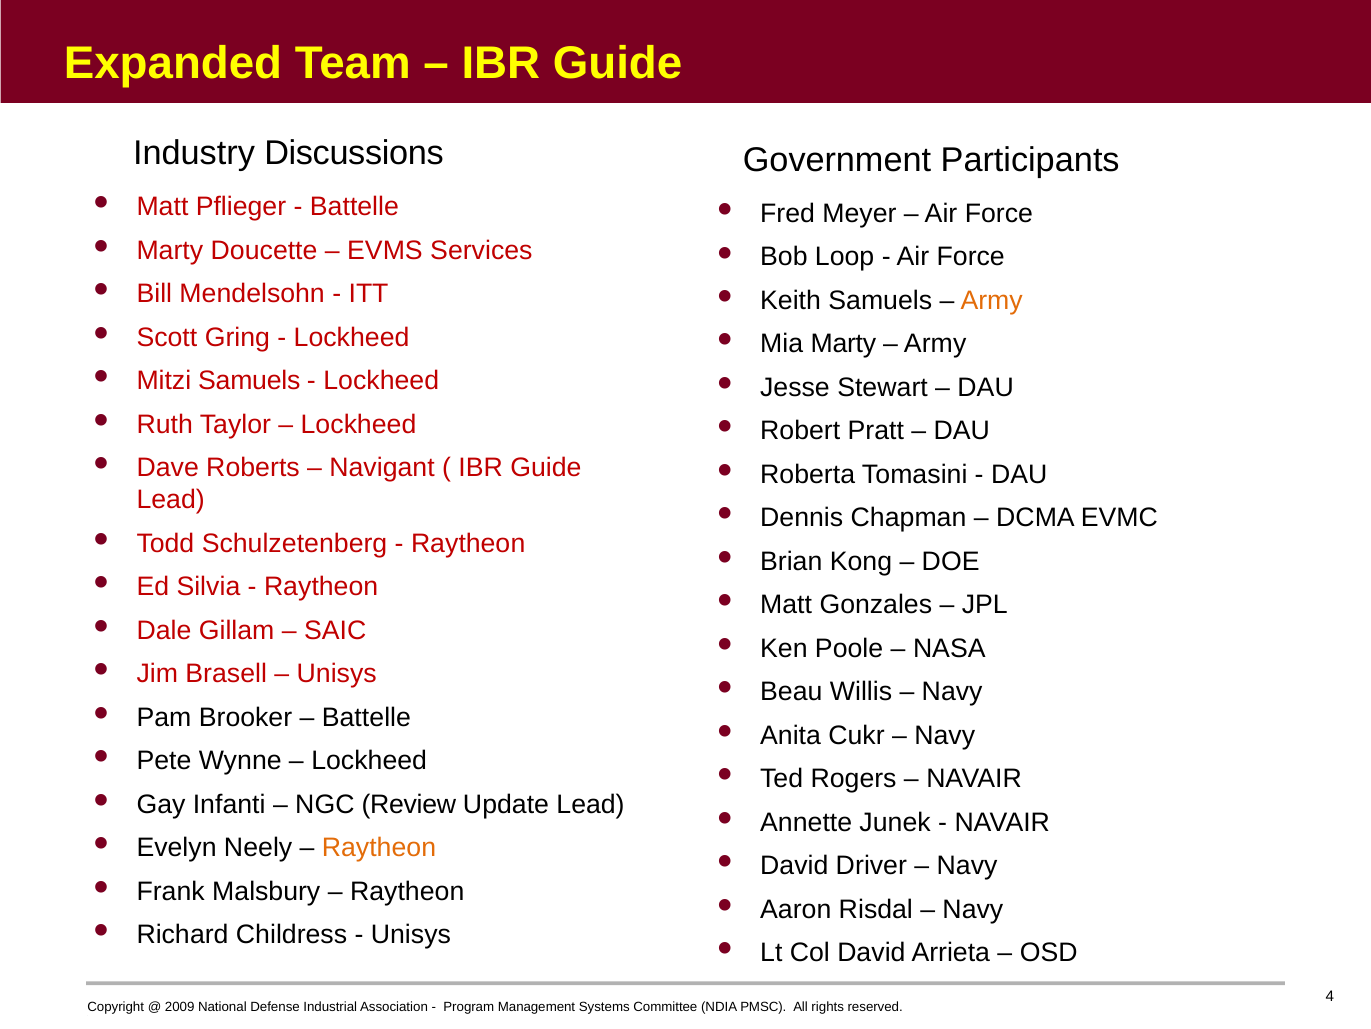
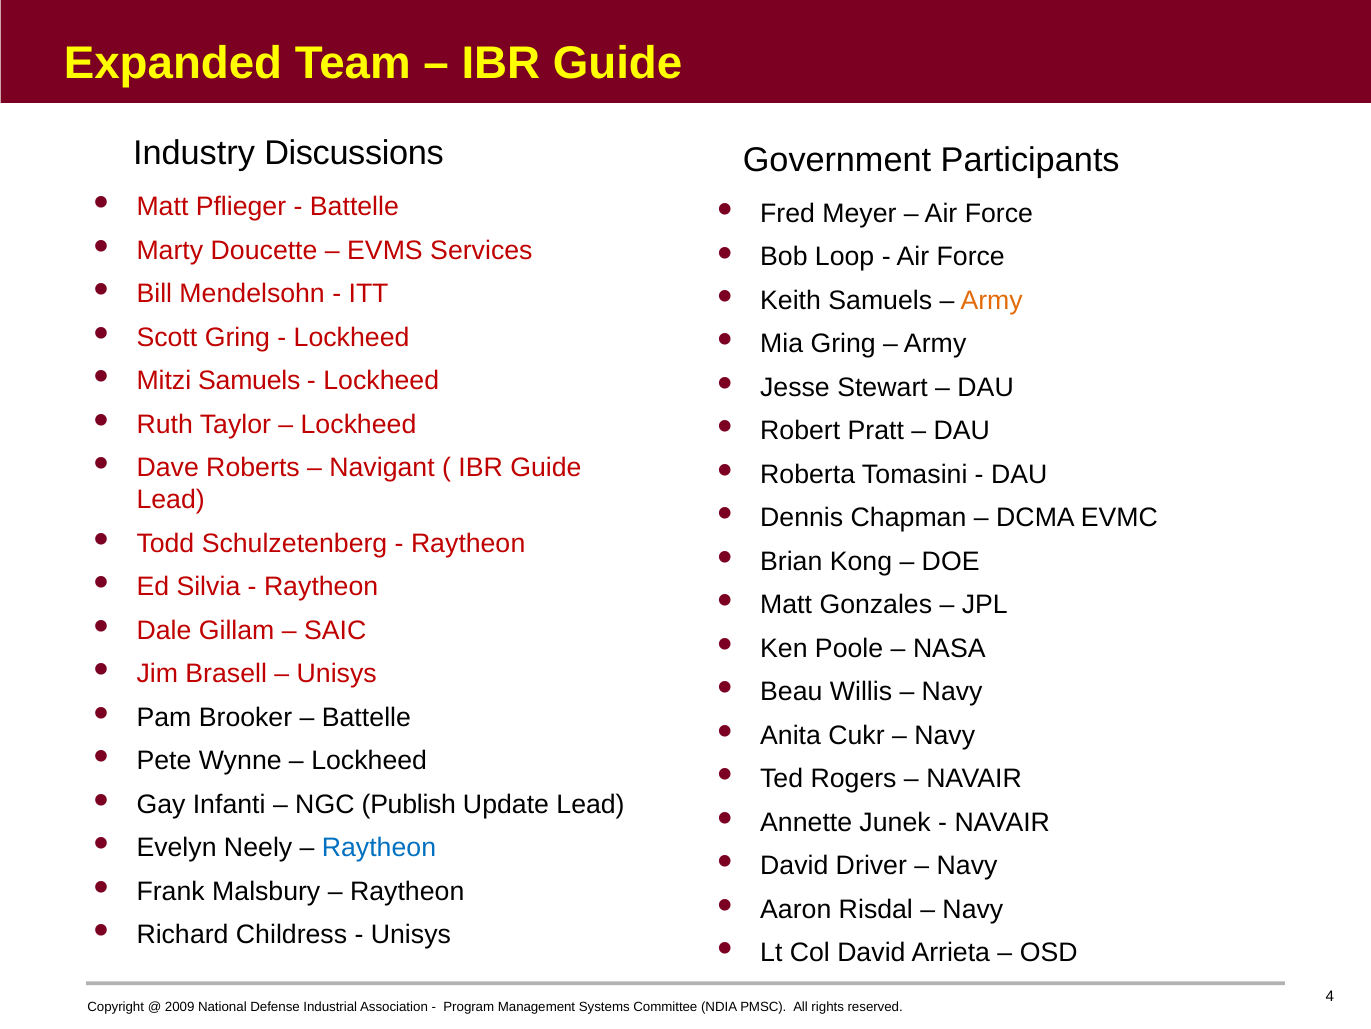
Mia Marty: Marty -> Gring (843, 344)
Review: Review -> Publish (409, 804)
Raytheon colour: orange -> blue (379, 847)
